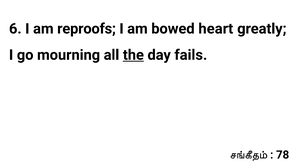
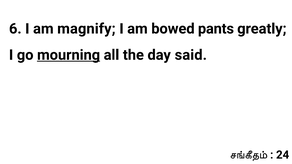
reproofs: reproofs -> magnify (86, 29)
heart: heart -> pants (216, 29)
mourning underline: none -> present (69, 55)
the underline: present -> none (133, 55)
fails: fails -> said (191, 55)
78: 78 -> 24 (283, 155)
